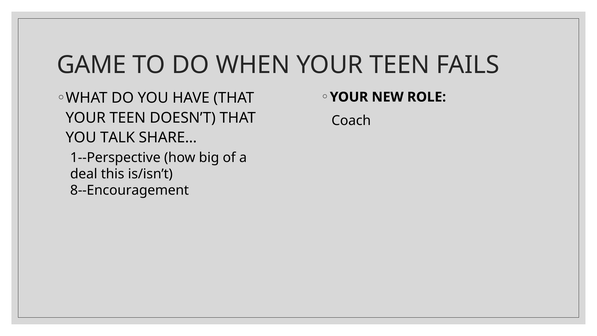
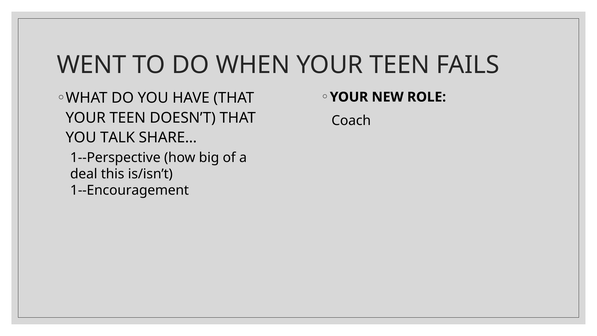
GAME: GAME -> WENT (91, 65)
8--Encouragement: 8--Encouragement -> 1--Encouragement (130, 190)
